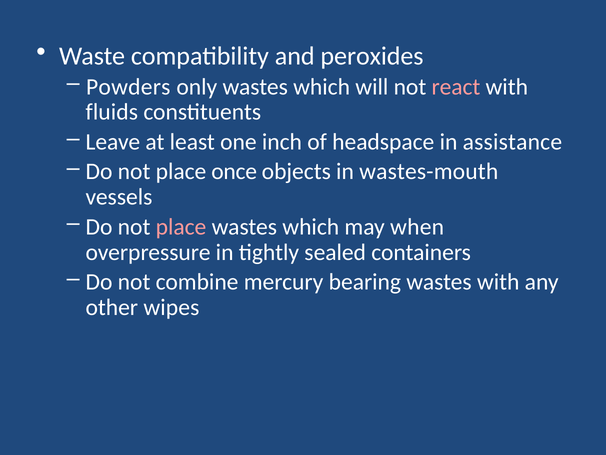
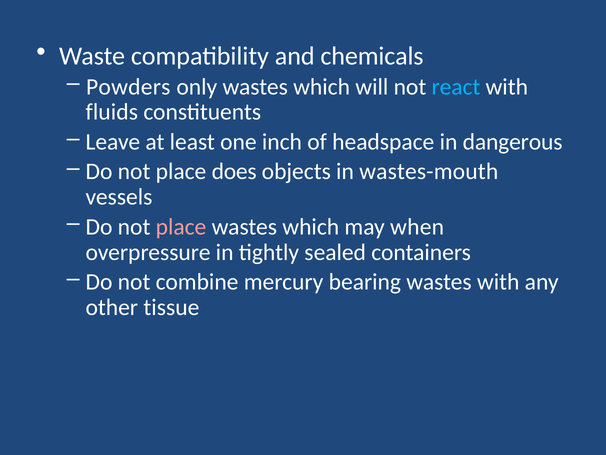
peroxides: peroxides -> chemicals (372, 56)
react colour: pink -> light blue (456, 87)
assistance: assistance -> dangerous (513, 142)
once: once -> does (234, 171)
wipes: wipes -> tissue (171, 307)
